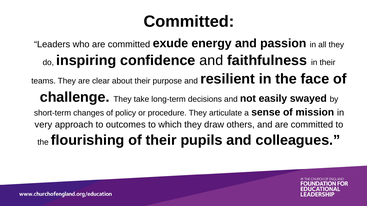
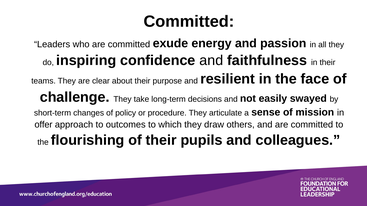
very: very -> offer (43, 125)
